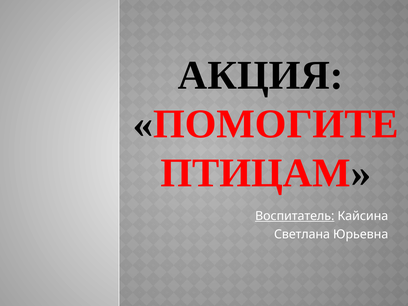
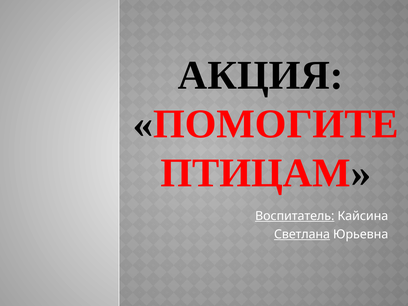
Светлана underline: none -> present (302, 234)
